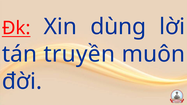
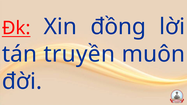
dùng: dùng -> đồng (118, 27)
